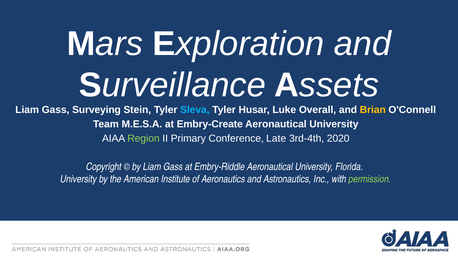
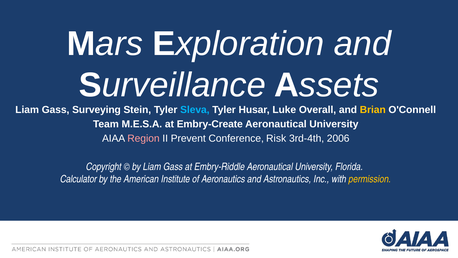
Region colour: light green -> pink (144, 138)
Primary: Primary -> Prevent (188, 138)
Late: Late -> Risk (276, 138)
2020: 2020 -> 2006 (338, 138)
University: University -> Calculator (79, 179)
permission colour: light green -> yellow (370, 179)
